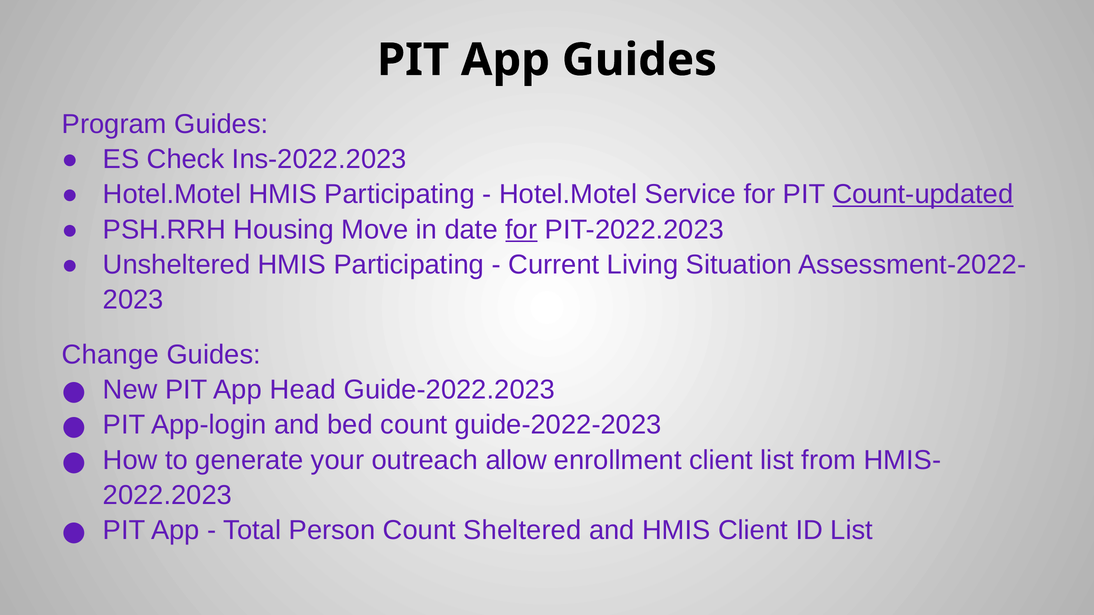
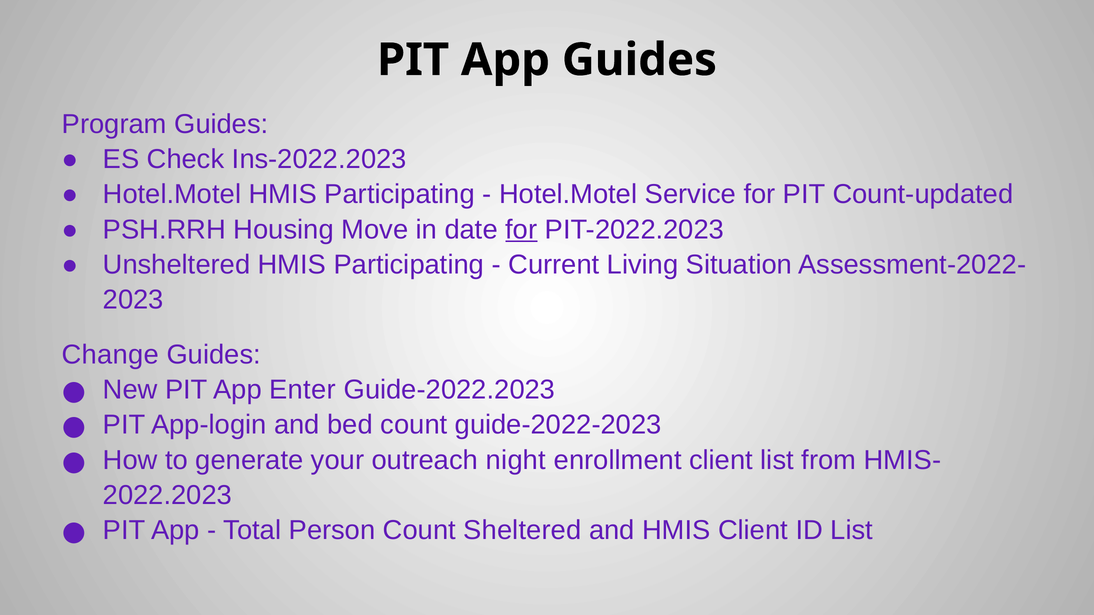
Count-updated underline: present -> none (923, 195)
Head: Head -> Enter (303, 390)
allow: allow -> night (516, 460)
